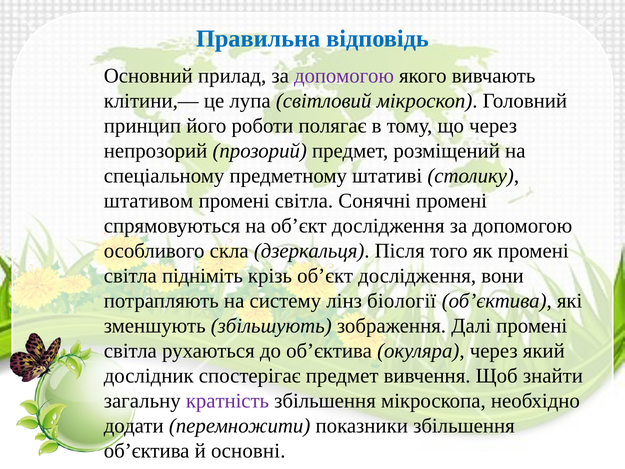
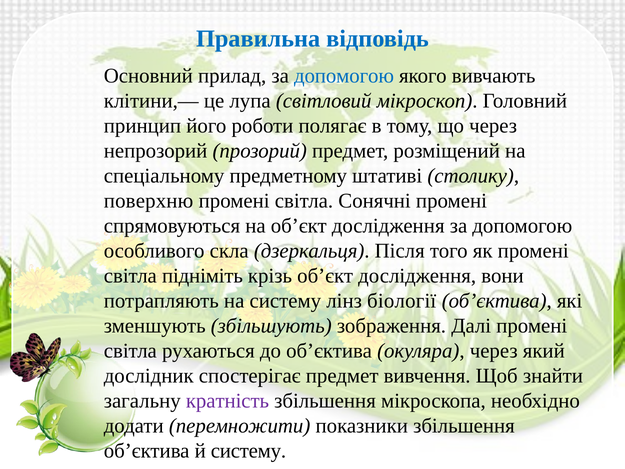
допомогою colour: purple -> blue (344, 76)
штативом: штативом -> поверхню (149, 201)
й основні: основні -> систему (248, 451)
